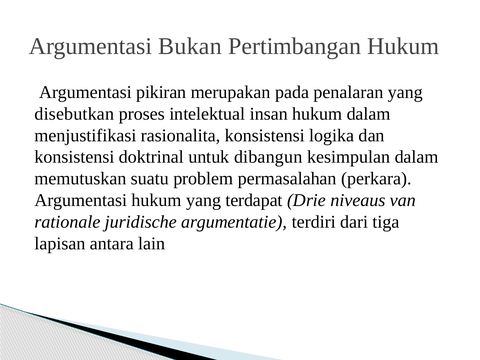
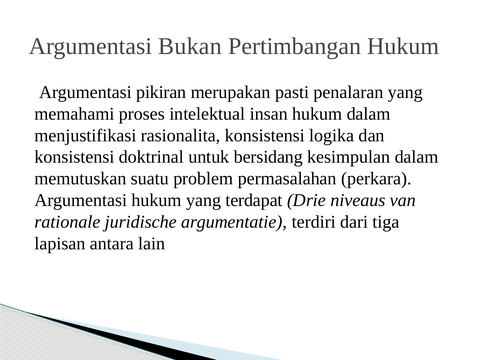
pada: pada -> pasti (292, 92)
disebutkan: disebutkan -> memahami (74, 114)
dibangun: dibangun -> bersidang (268, 157)
